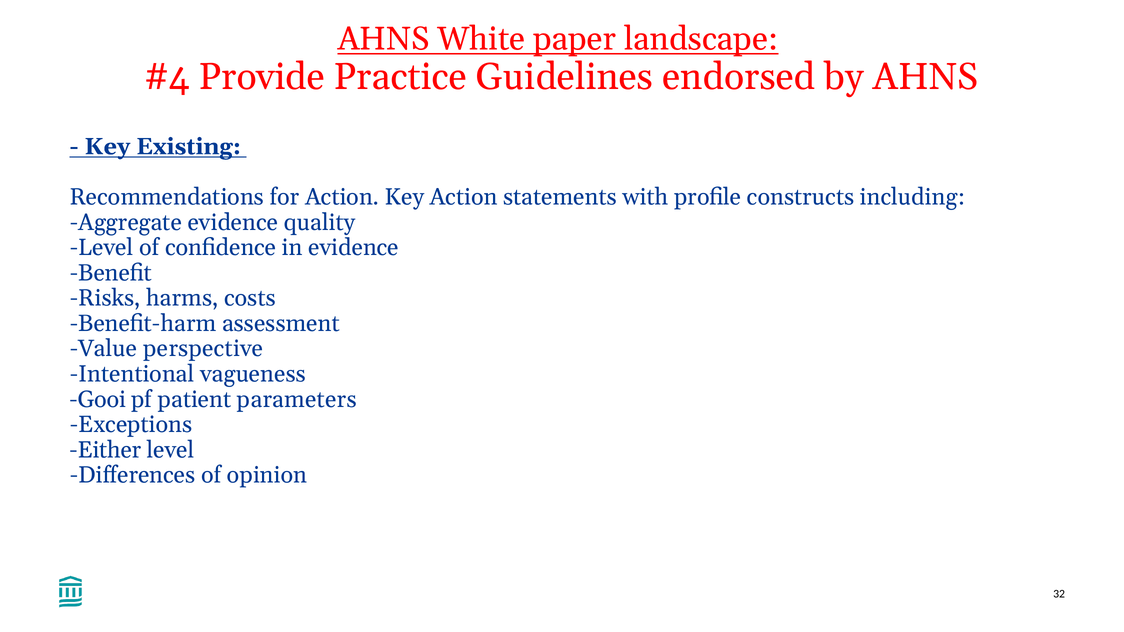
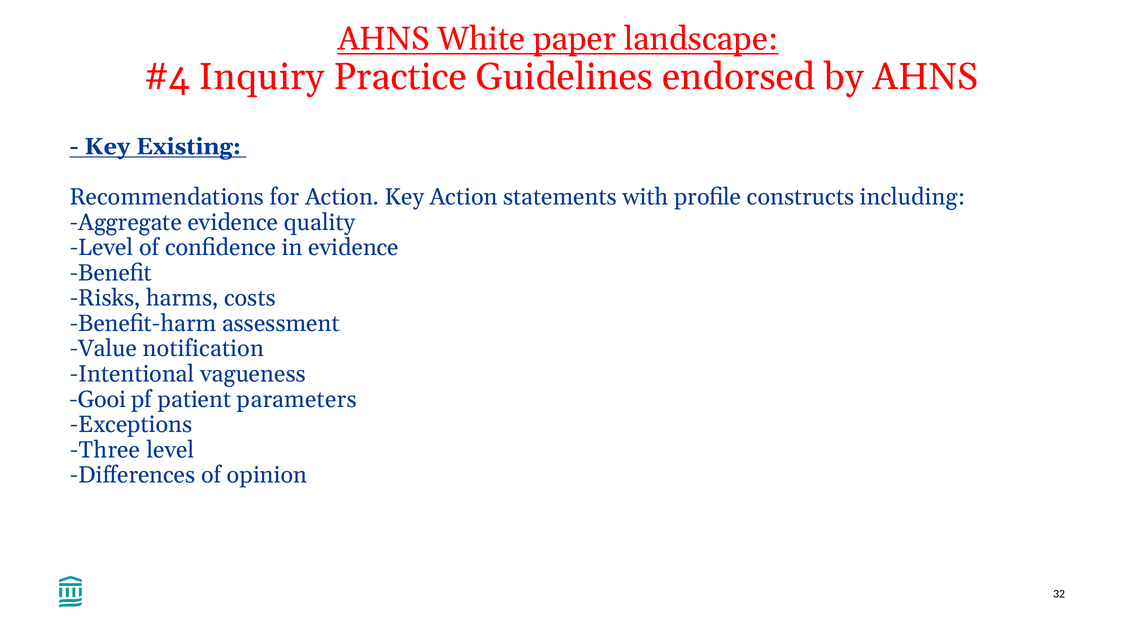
Provide: Provide -> Inquiry (262, 77)
perspective: perspective -> notification (203, 349)
Either: Either -> Three (105, 450)
